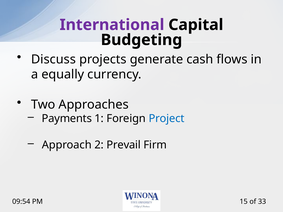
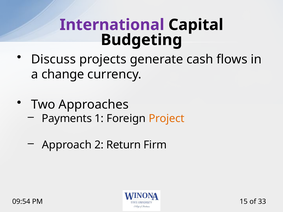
equally: equally -> change (63, 74)
Project colour: blue -> orange (167, 119)
Prevail: Prevail -> Return (124, 145)
